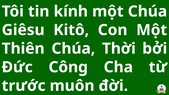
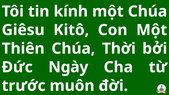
Công: Công -> Ngày (68, 67)
